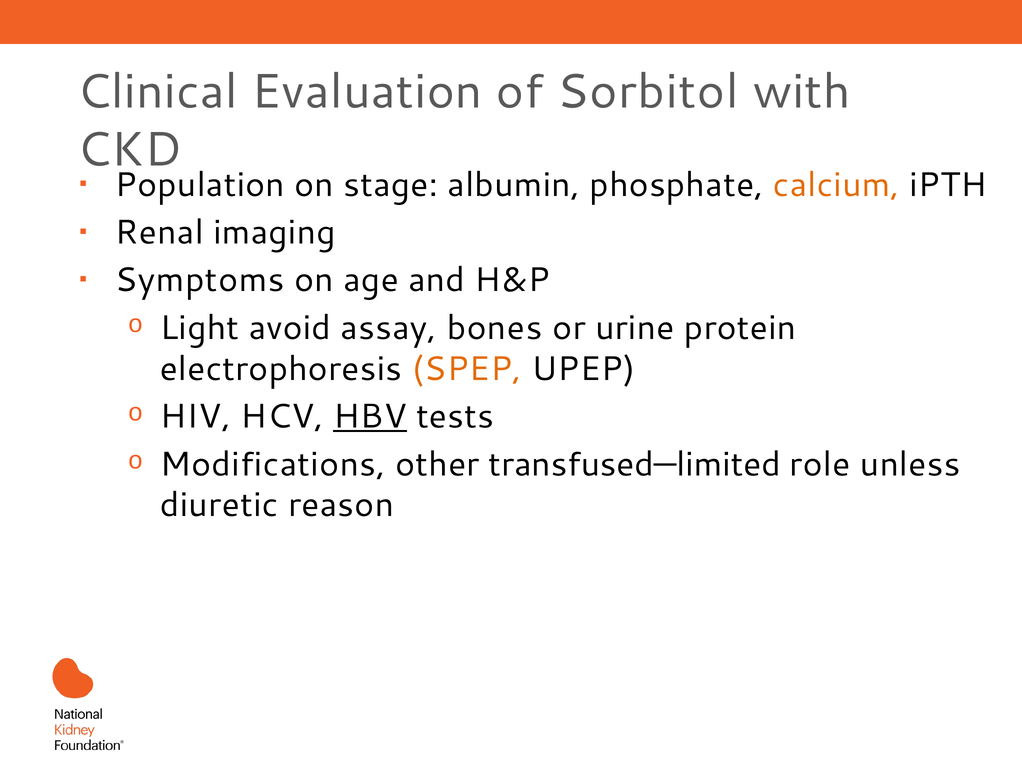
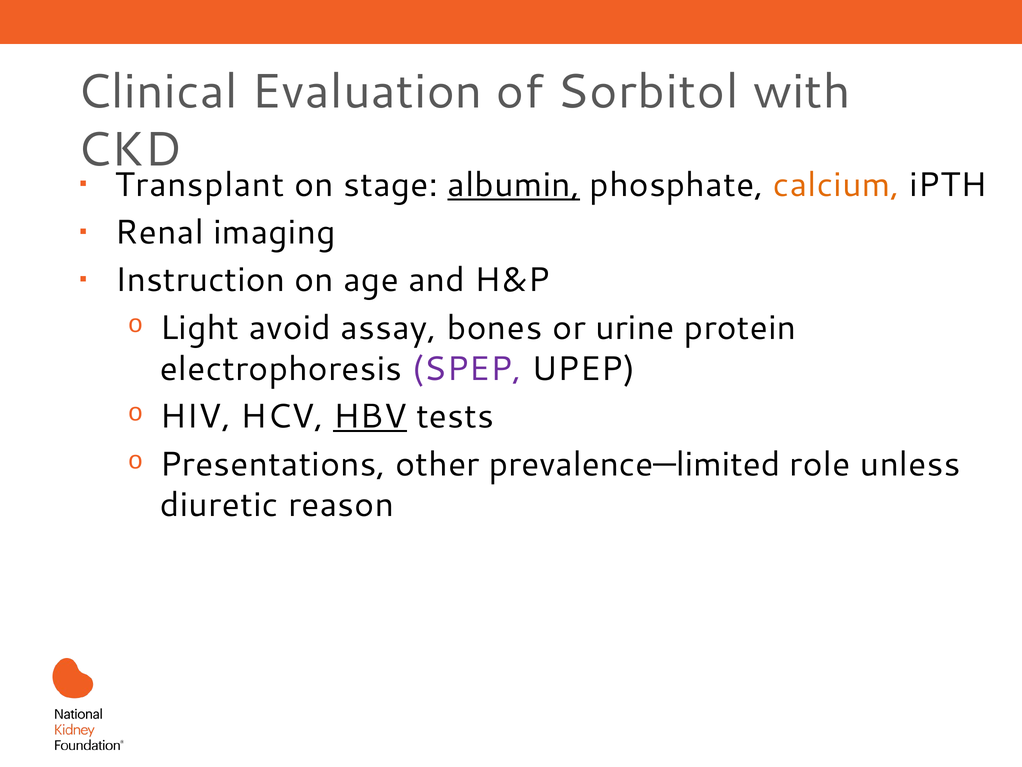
Population: Population -> Transplant (200, 185)
albumin underline: none -> present (514, 185)
Symptoms: Symptoms -> Instruction (200, 280)
SPEP colour: orange -> purple (467, 369)
Modifications: Modifications -> Presentations (273, 464)
transfused—limited: transfused—limited -> prevalence—limited (635, 464)
